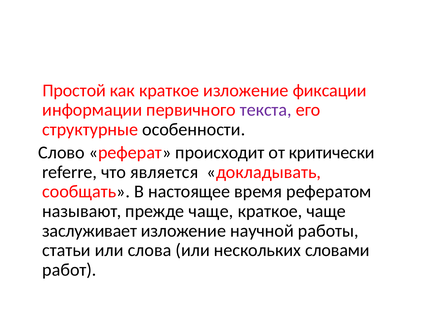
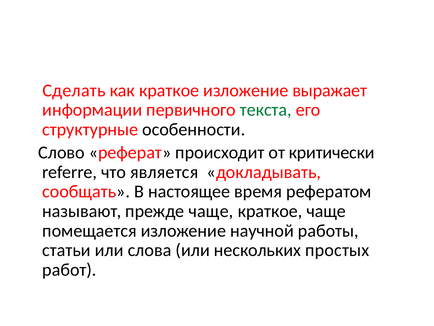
Простой: Простой -> Сделать (74, 90)
фиксации: фиксации -> выражает (330, 90)
текста colour: purple -> green (266, 110)
заслуживает: заслуживает -> помещается (89, 230)
словами: словами -> простых (337, 250)
